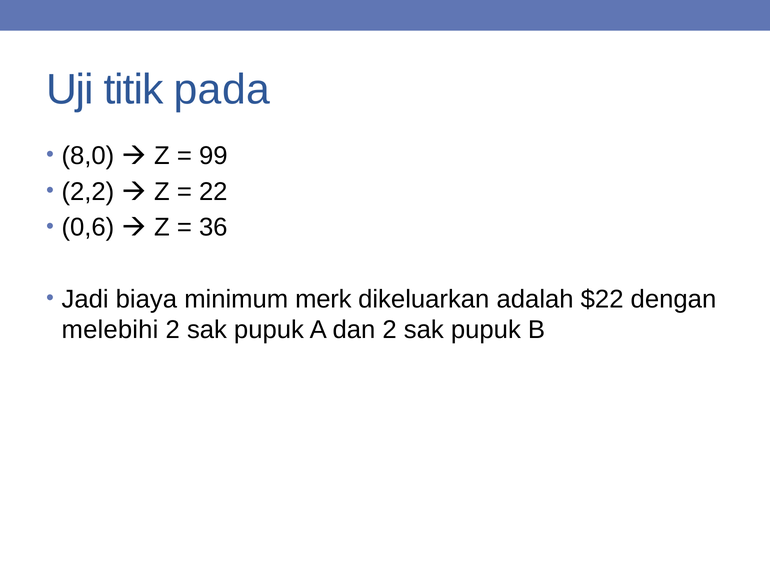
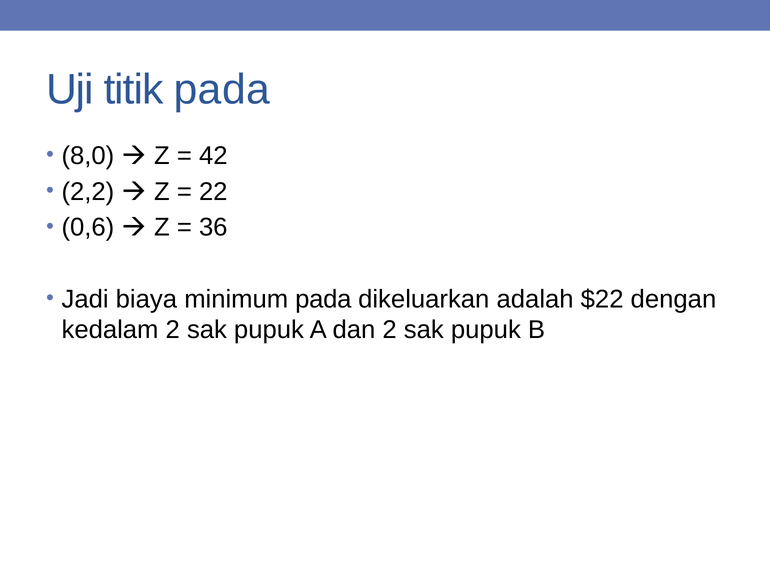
99: 99 -> 42 (213, 156)
minimum merk: merk -> pada (323, 299)
melebihi: melebihi -> kedalam (110, 330)
